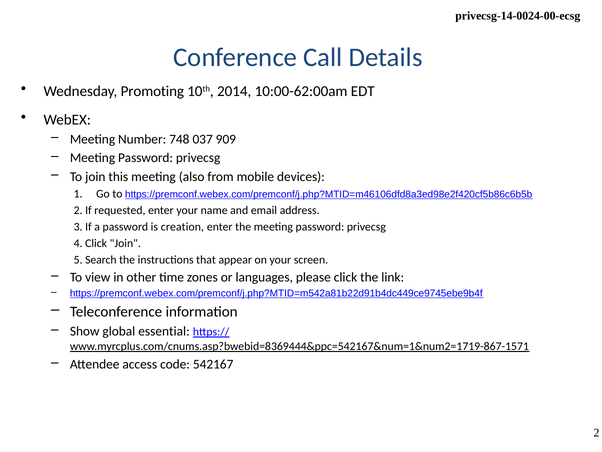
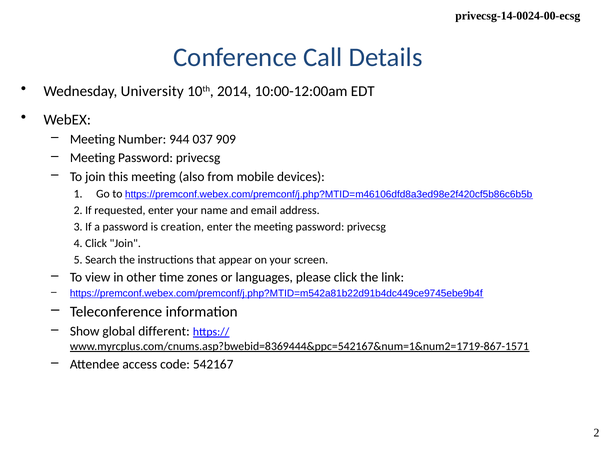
Promoting: Promoting -> University (152, 91)
10:00-62:00am: 10:00-62:00am -> 10:00-12:00am (301, 91)
748: 748 -> 944 (179, 139)
essential: essential -> different (164, 331)
